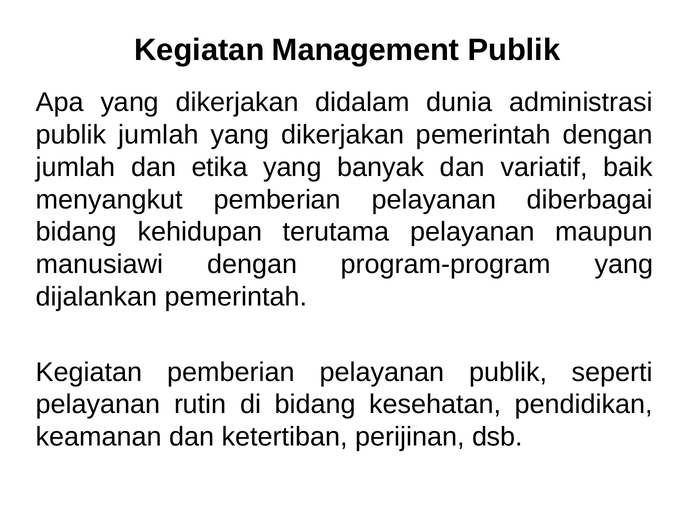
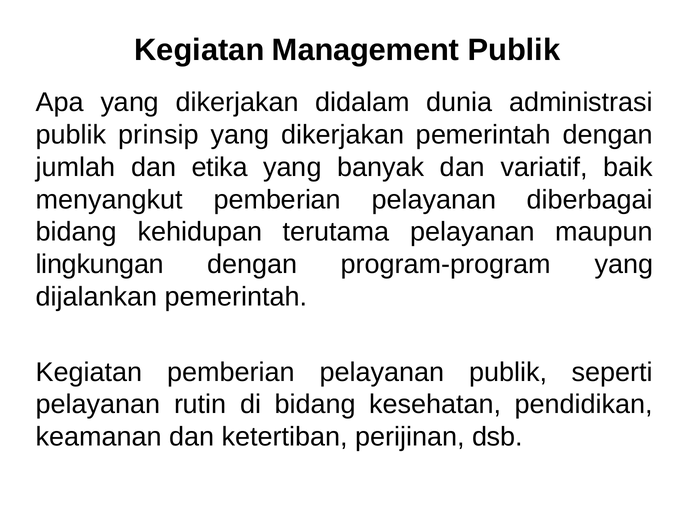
publik jumlah: jumlah -> prinsip (159, 135)
manusiawi: manusiawi -> lingkungan (100, 264)
